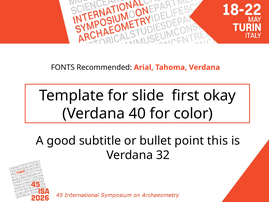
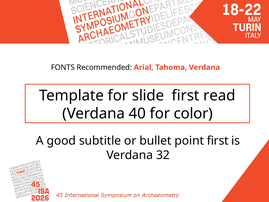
okay: okay -> read (219, 95)
point this: this -> first (218, 141)
